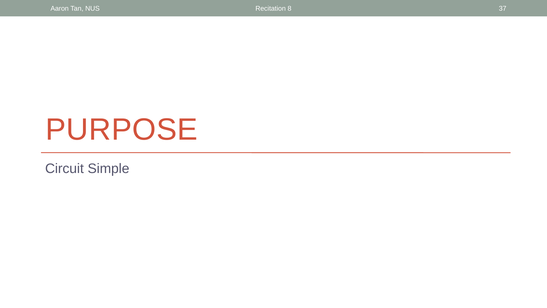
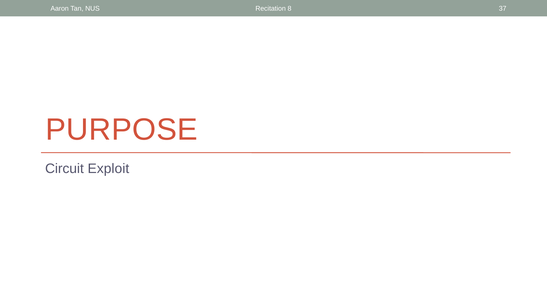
Simple: Simple -> Exploit (108, 168)
